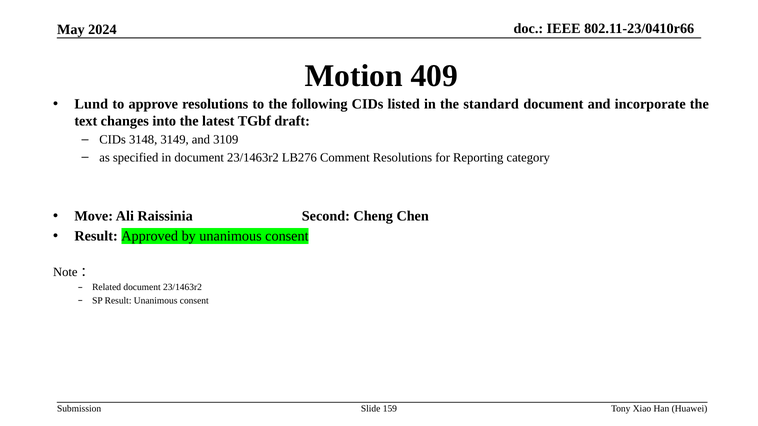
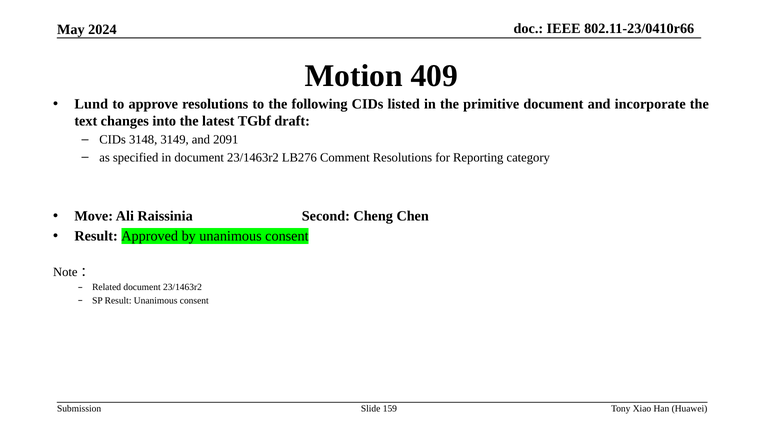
standard: standard -> primitive (491, 104)
3109: 3109 -> 2091 (226, 140)
